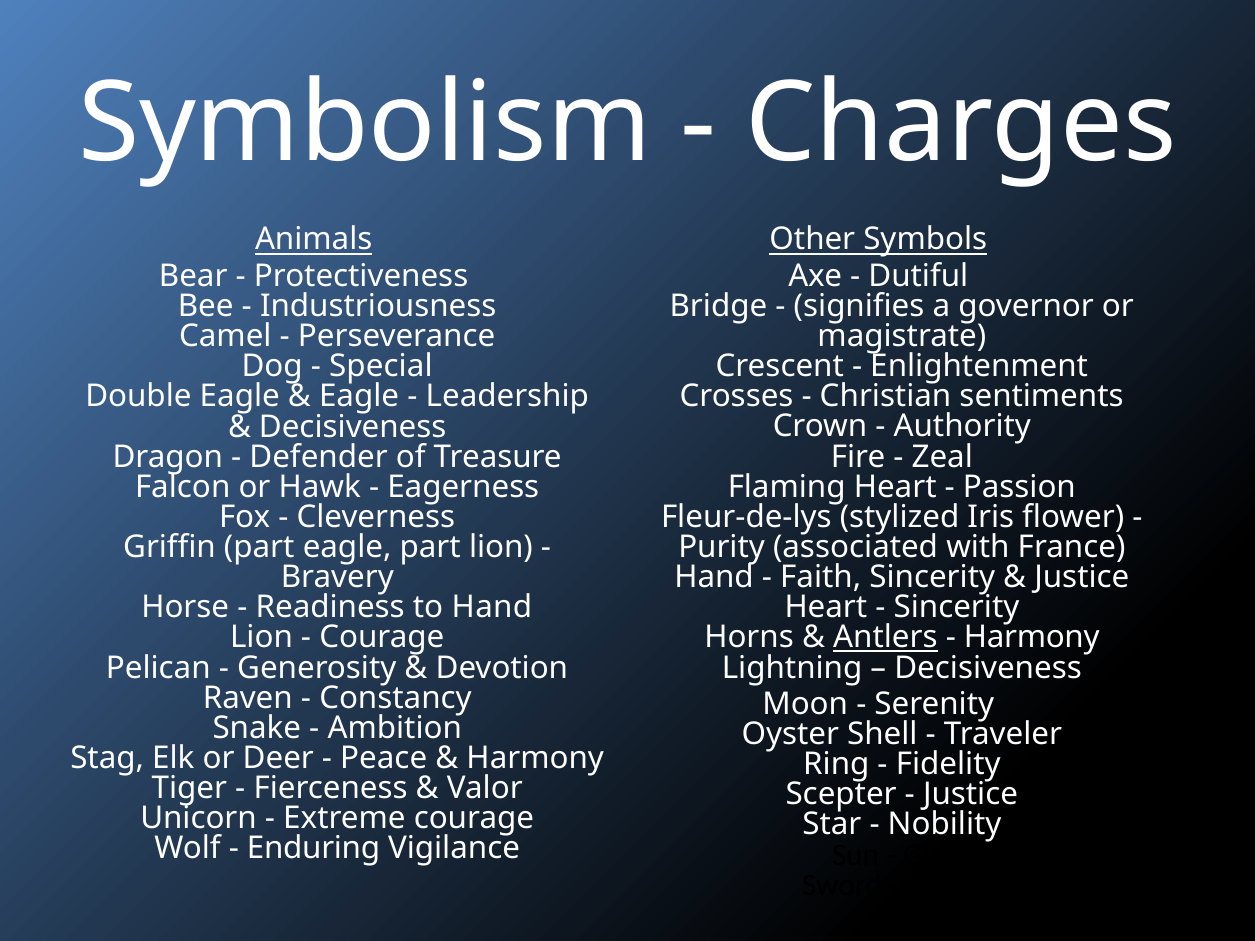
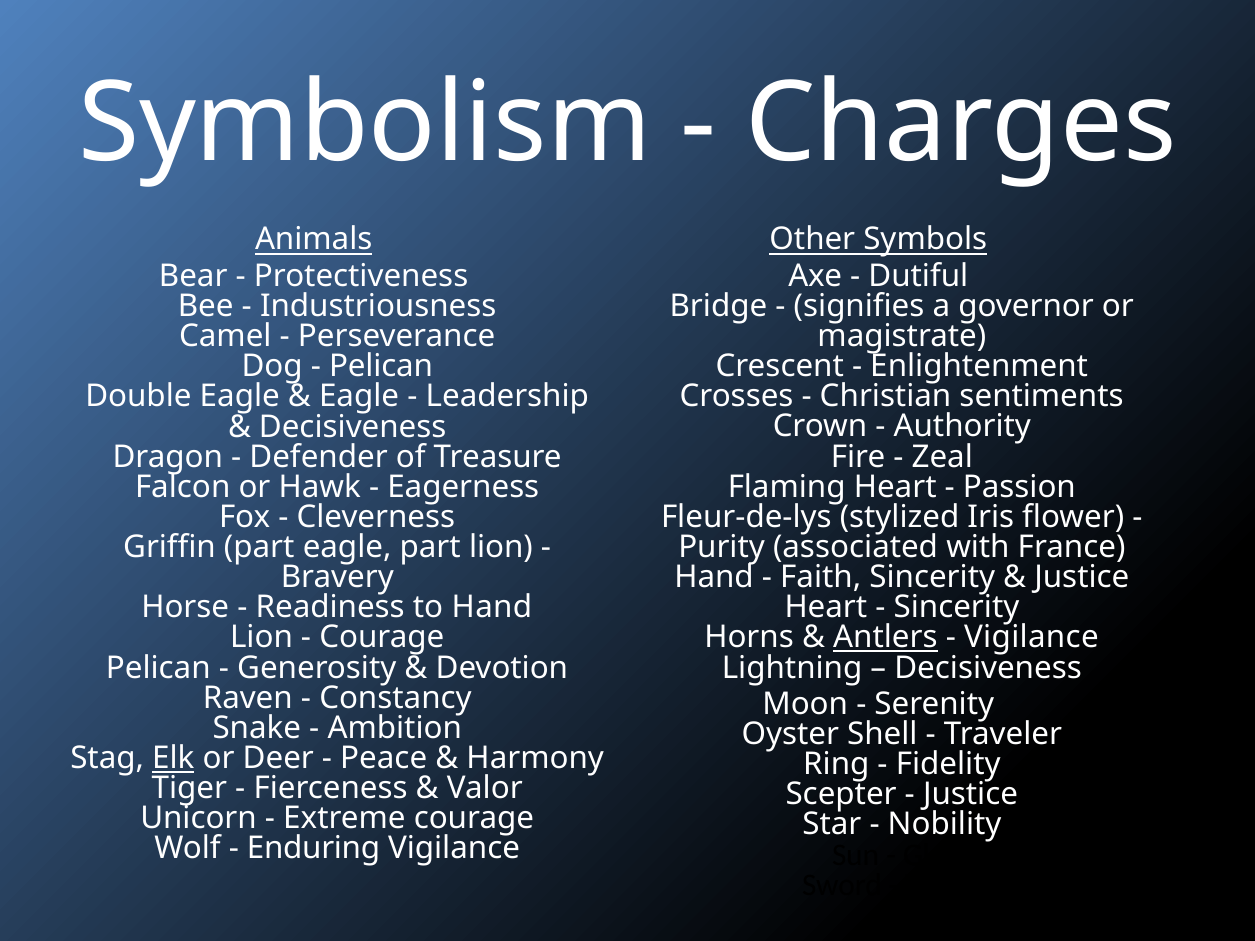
Special: Special -> Pelican (381, 366)
Harmony: Harmony -> Vigilance (1031, 638)
Elk underline: none -> present (173, 758)
